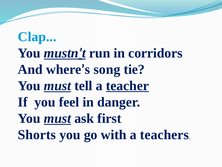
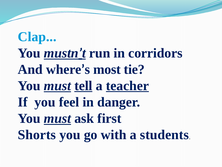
song: song -> most (107, 69)
tell underline: none -> present (83, 86)
teachers: teachers -> students (164, 134)
